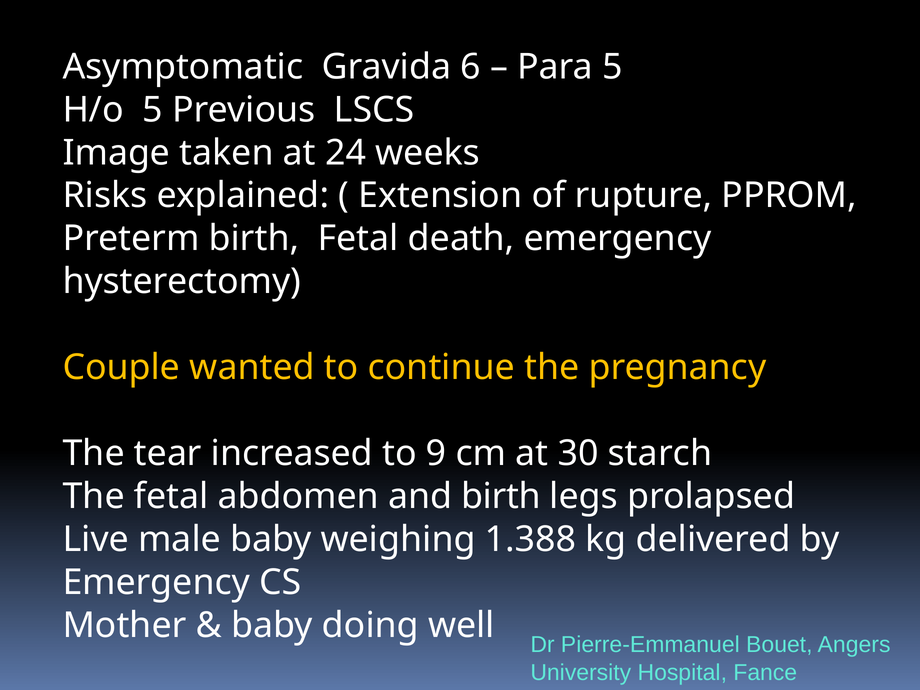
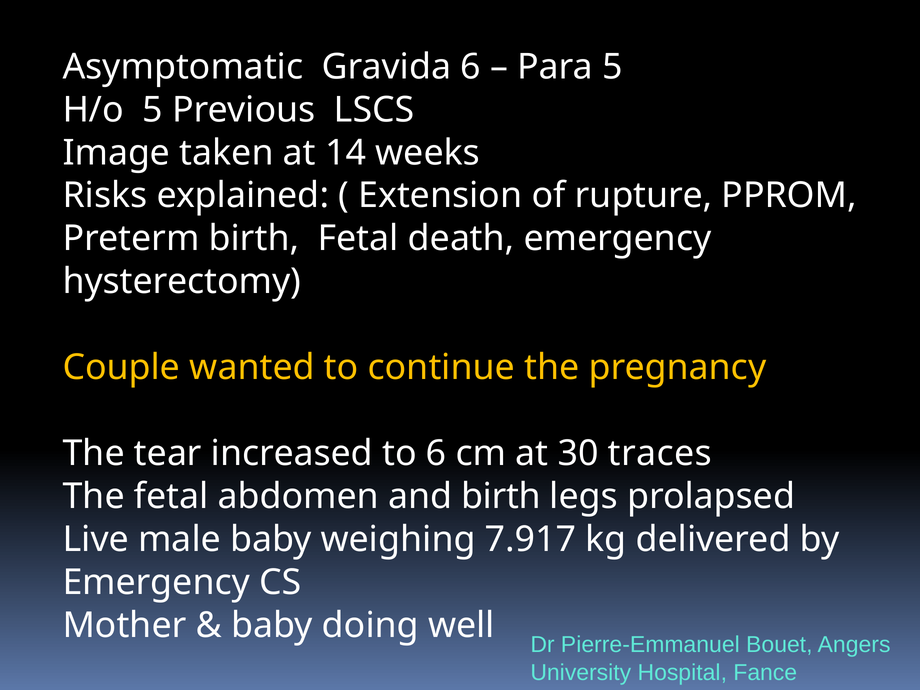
24: 24 -> 14 (346, 153)
to 9: 9 -> 6 (436, 453)
starch: starch -> traces (660, 453)
1.388: 1.388 -> 7.917 (531, 539)
